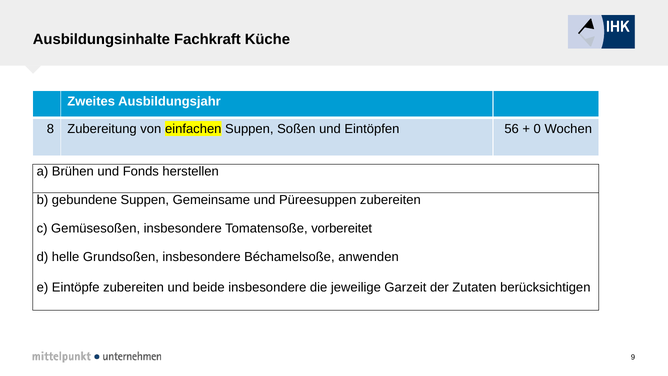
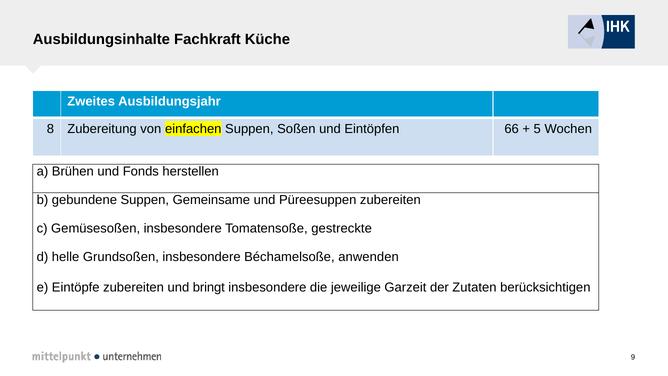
56: 56 -> 66 (512, 129)
0: 0 -> 5 (537, 129)
vorbereitet: vorbereitet -> gestreckte (342, 228)
beide: beide -> bringt (209, 287)
